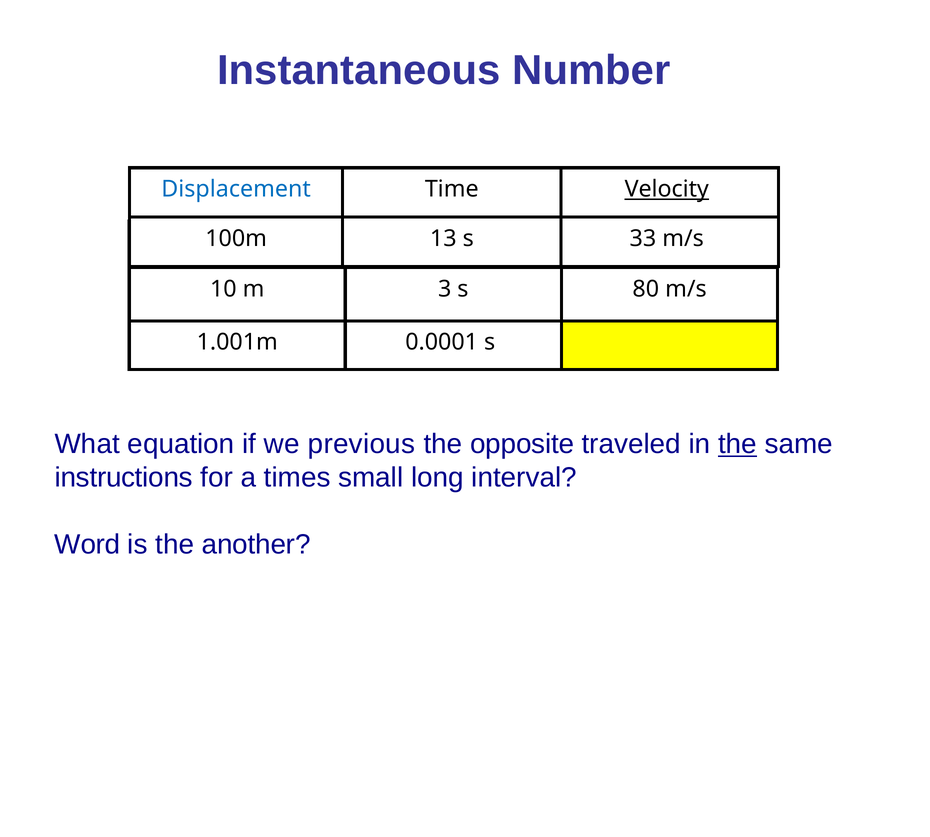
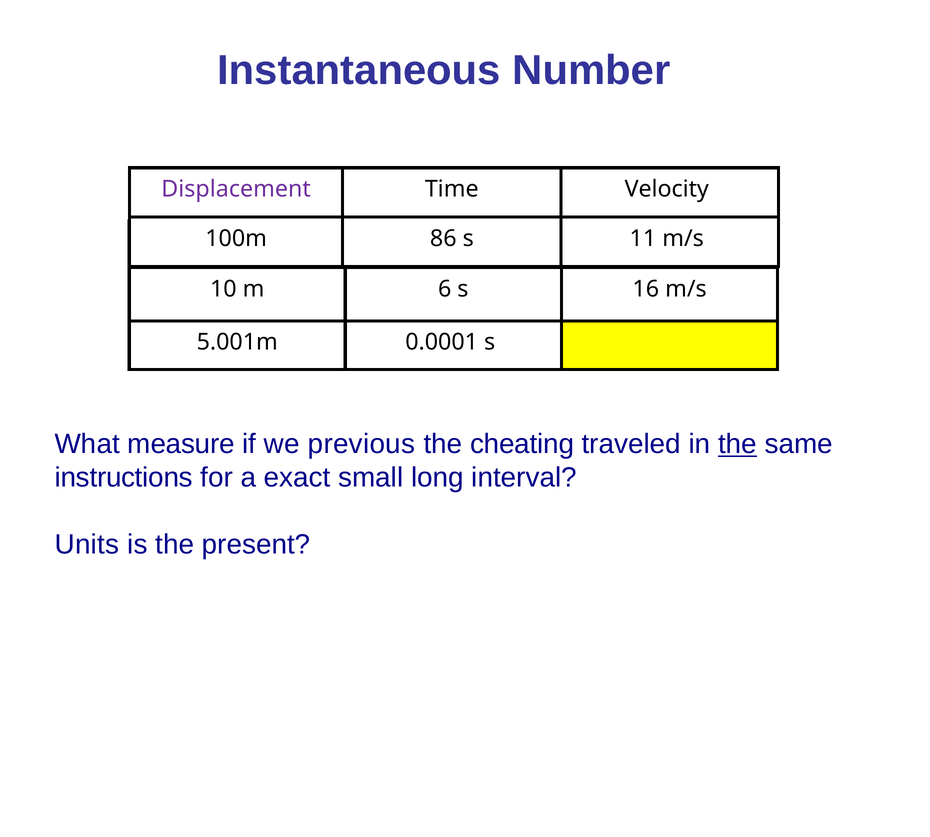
Displacement colour: blue -> purple (236, 189)
Velocity underline: present -> none (667, 189)
13: 13 -> 86 (443, 239)
33: 33 -> 11 (643, 239)
3: 3 -> 6 (445, 289)
80: 80 -> 16 (646, 289)
1.001m: 1.001m -> 5.001m (237, 342)
equation: equation -> measure (181, 444)
opposite: opposite -> cheating (522, 444)
times: times -> exact (297, 478)
Word: Word -> Units (87, 545)
another: another -> present (256, 545)
